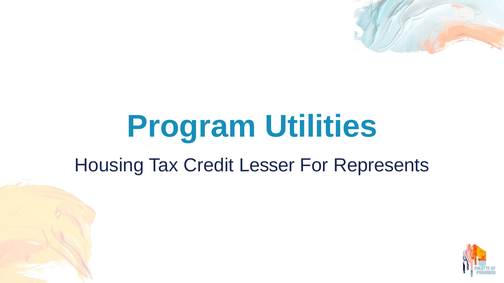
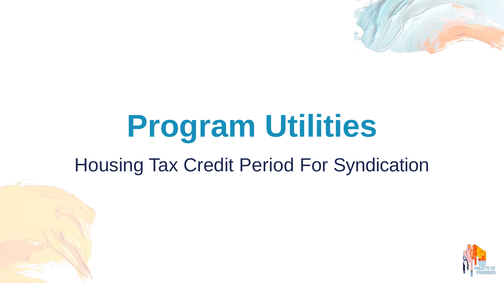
Lesser: Lesser -> Period (267, 166)
Represents: Represents -> Syndication (381, 166)
